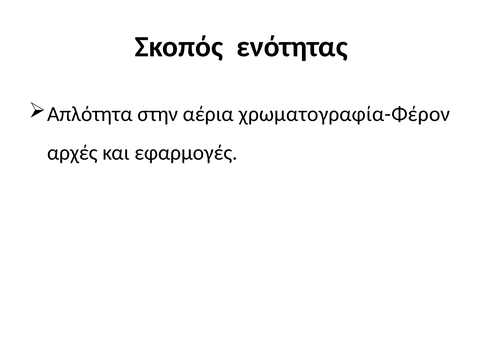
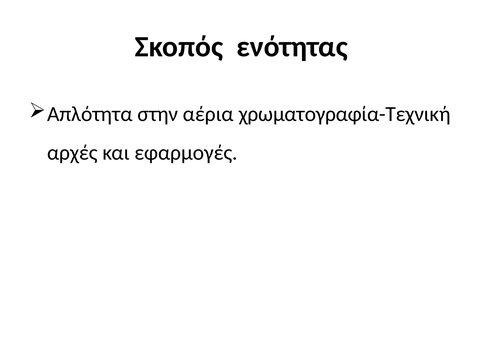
χρωματογραφία-Φέρον: χρωματογραφία-Φέρον -> χρωματογραφία-Τεχνική (345, 114)
